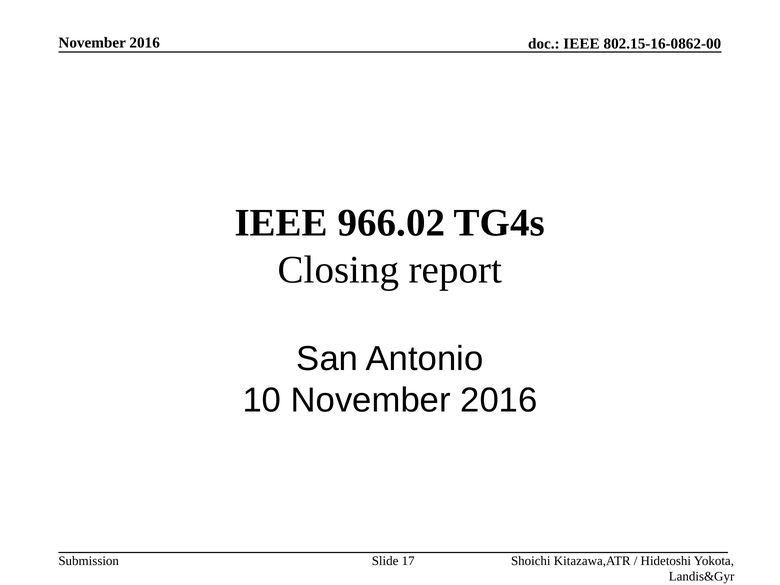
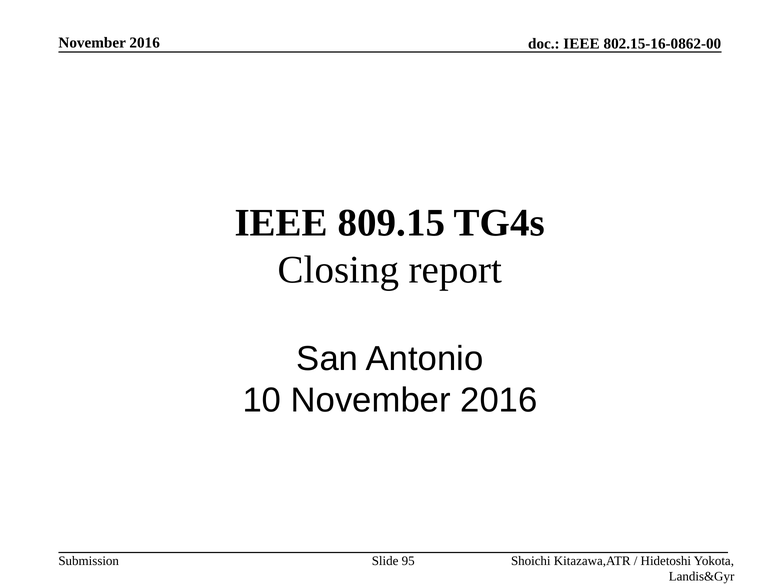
966.02: 966.02 -> 809.15 (391, 223)
17: 17 -> 95 (408, 561)
